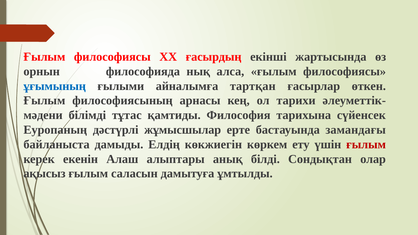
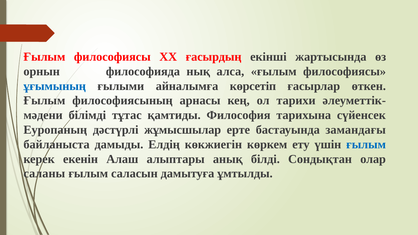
тартқан: тартқан -> көрсетіп (253, 86)
ғылым colour: red -> blue (366, 144)
ақысыз: ақысыз -> саланы (44, 174)
